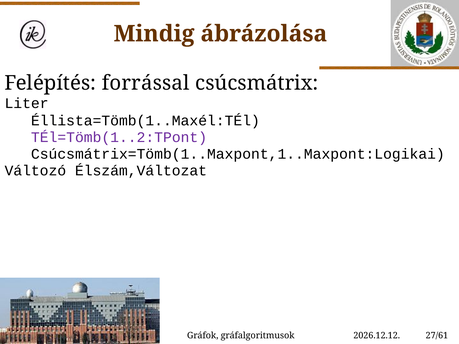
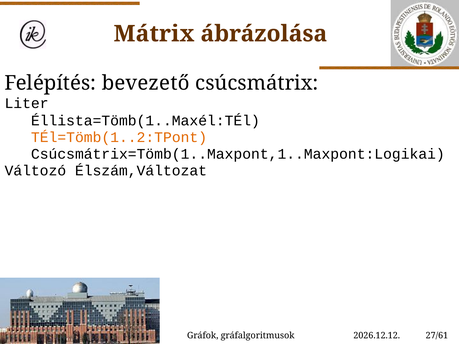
Mindig: Mindig -> Mátrix (154, 34)
forrással: forrással -> bevezető (146, 83)
TÉl=Tömb(1..2:TPont colour: purple -> orange (119, 138)
